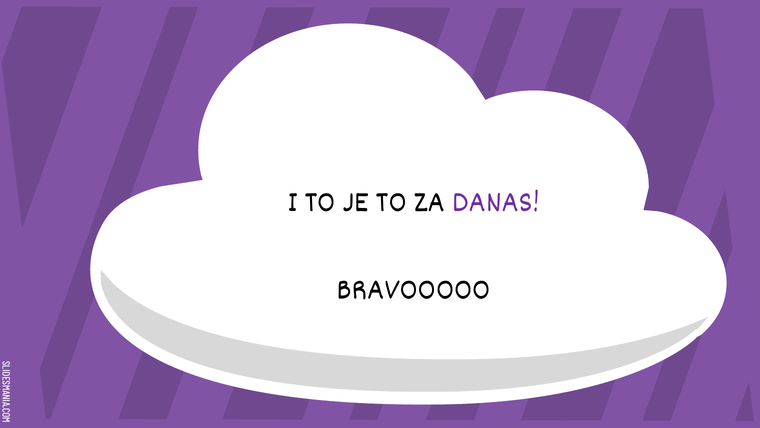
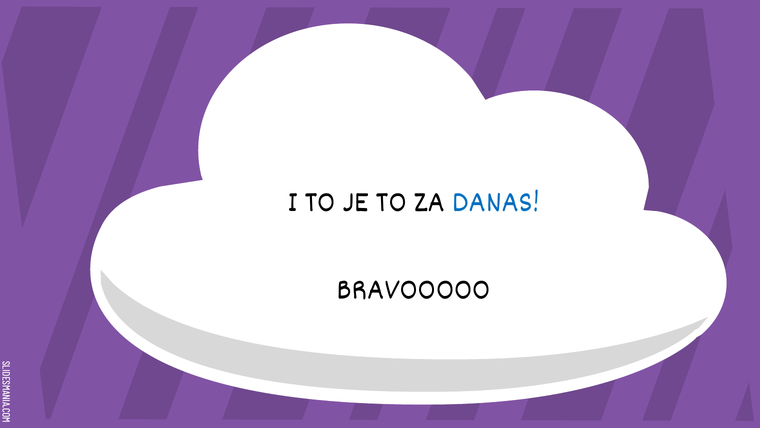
DANAS colour: purple -> blue (496, 201)
